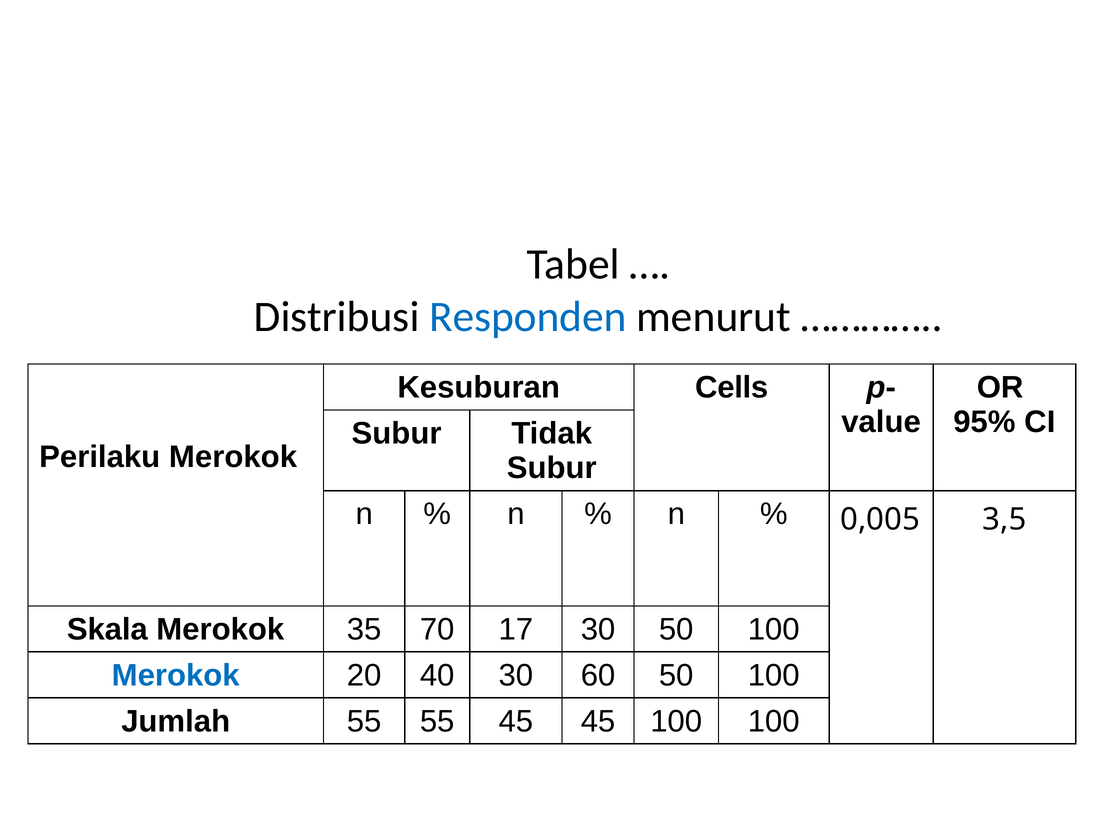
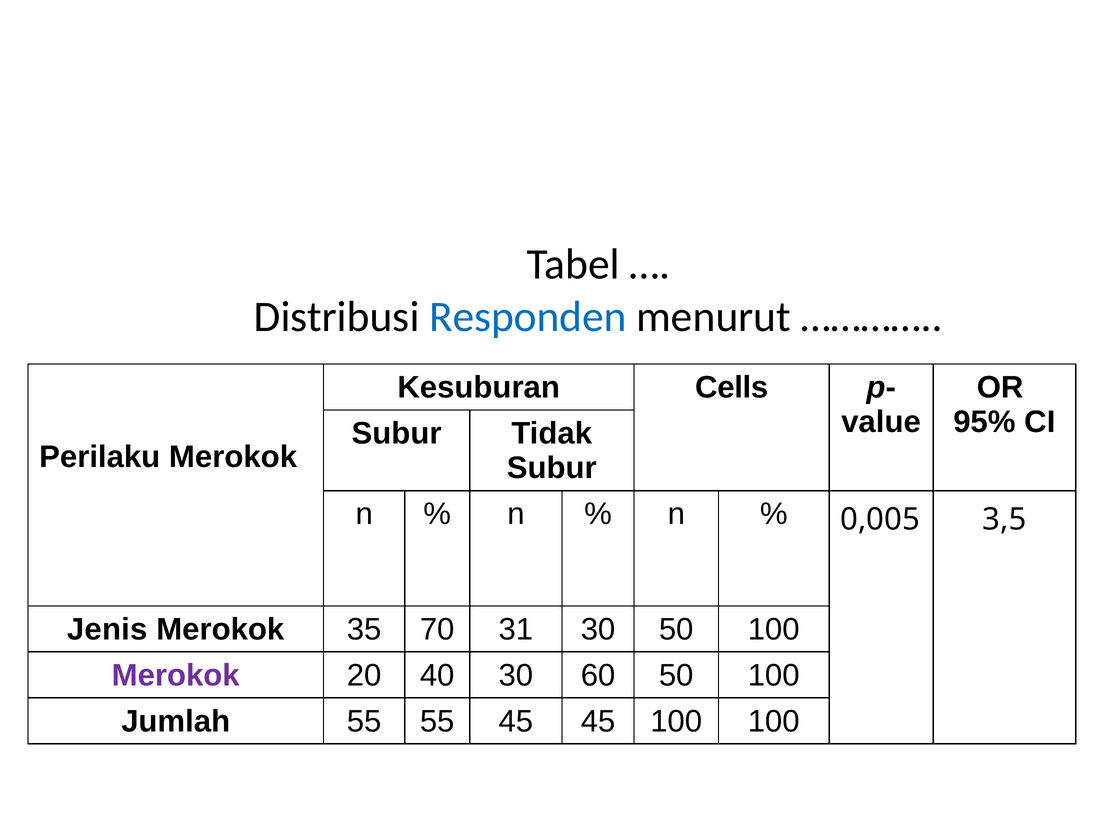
Skala: Skala -> Jenis (107, 629)
17: 17 -> 31 (516, 629)
Merokok colour: blue -> purple (176, 675)
